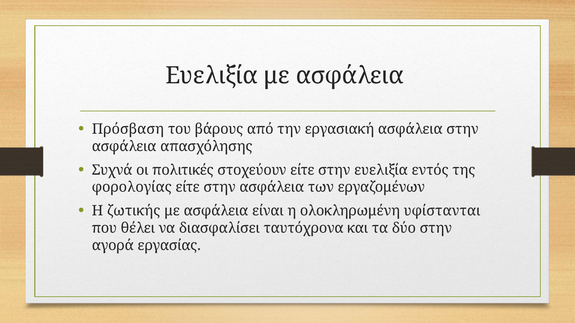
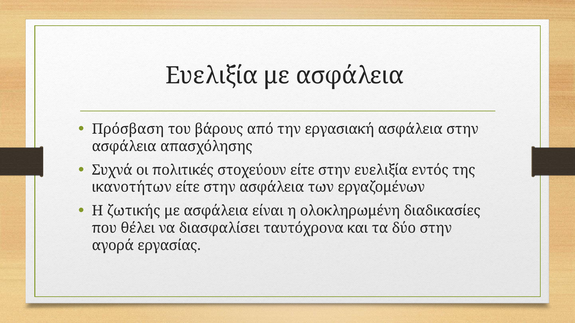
φορολογίας: φορολογίας -> ικανοτήτων (132, 187)
υφίστανται: υφίστανται -> διαδικασίες (442, 211)
